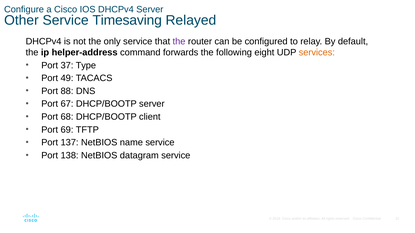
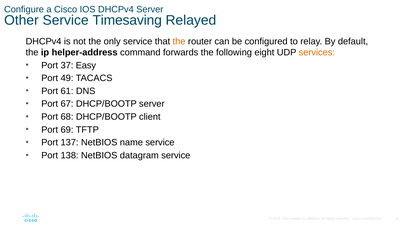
the colour: purple -> orange (179, 41)
Type: Type -> Easy (86, 65)
88: 88 -> 61 (67, 91)
